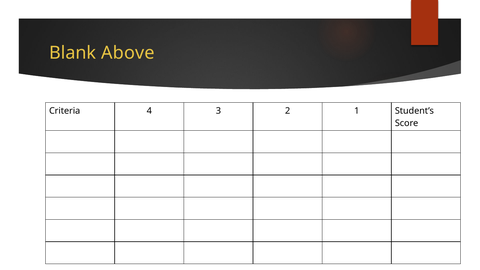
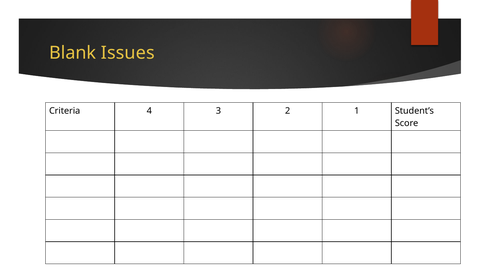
Above: Above -> Issues (128, 53)
